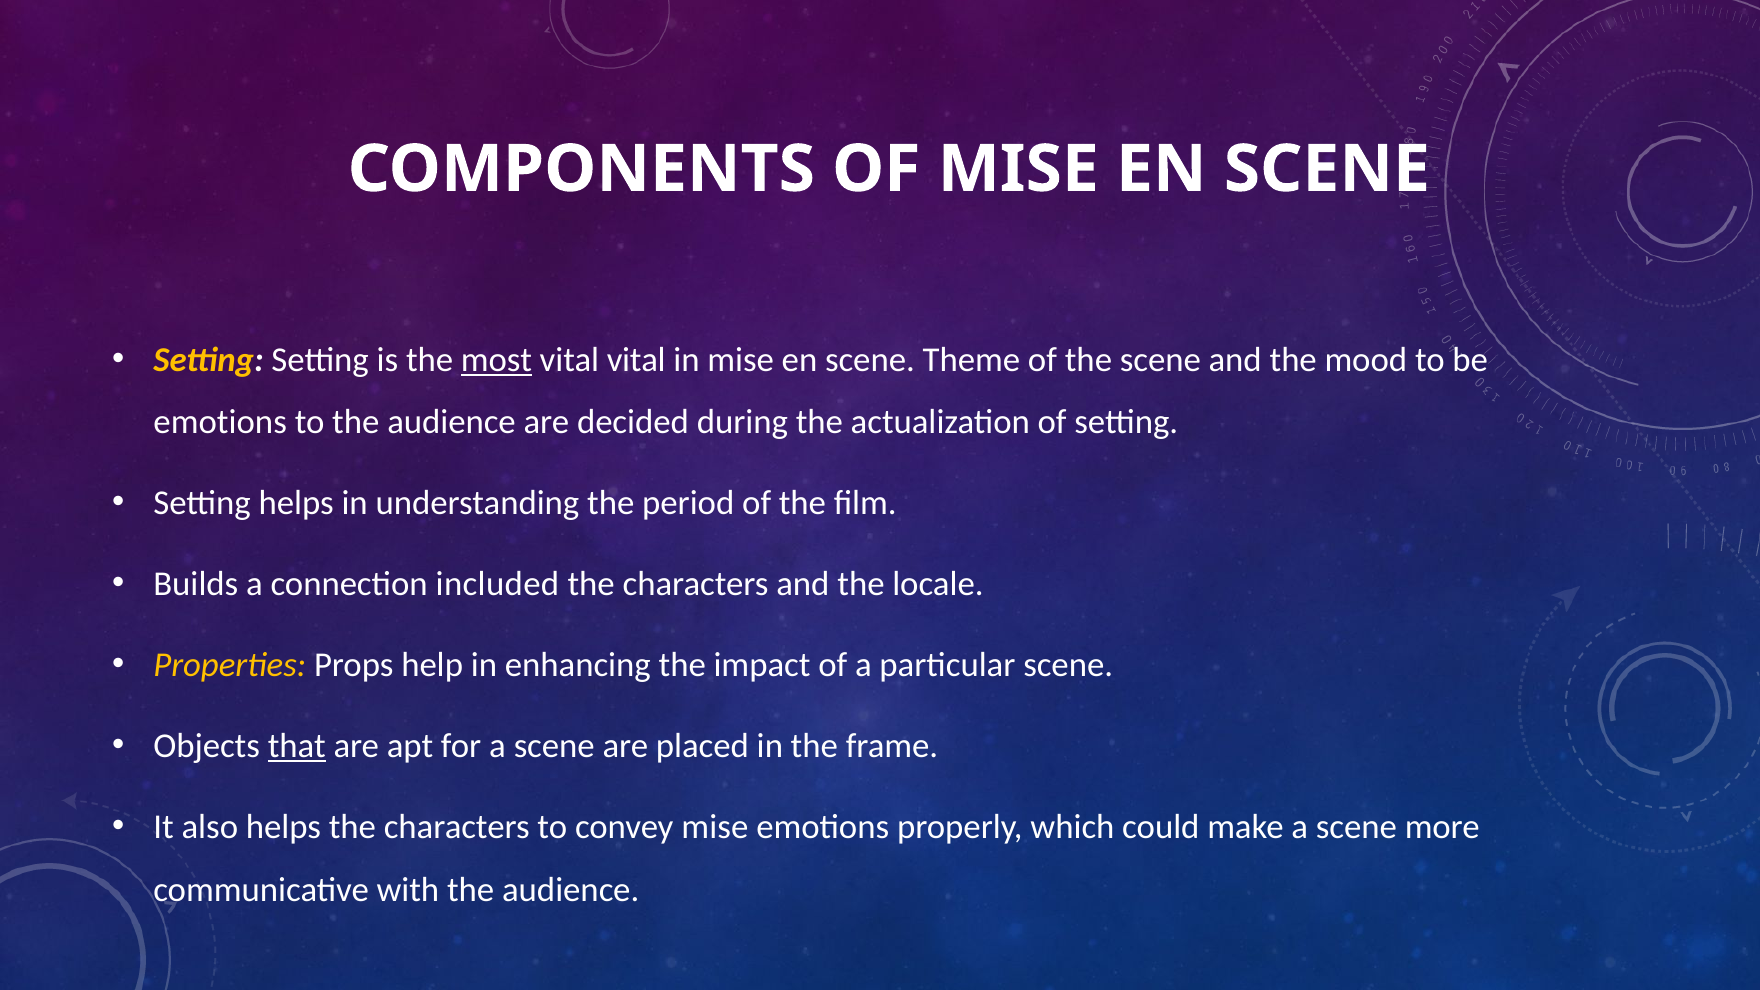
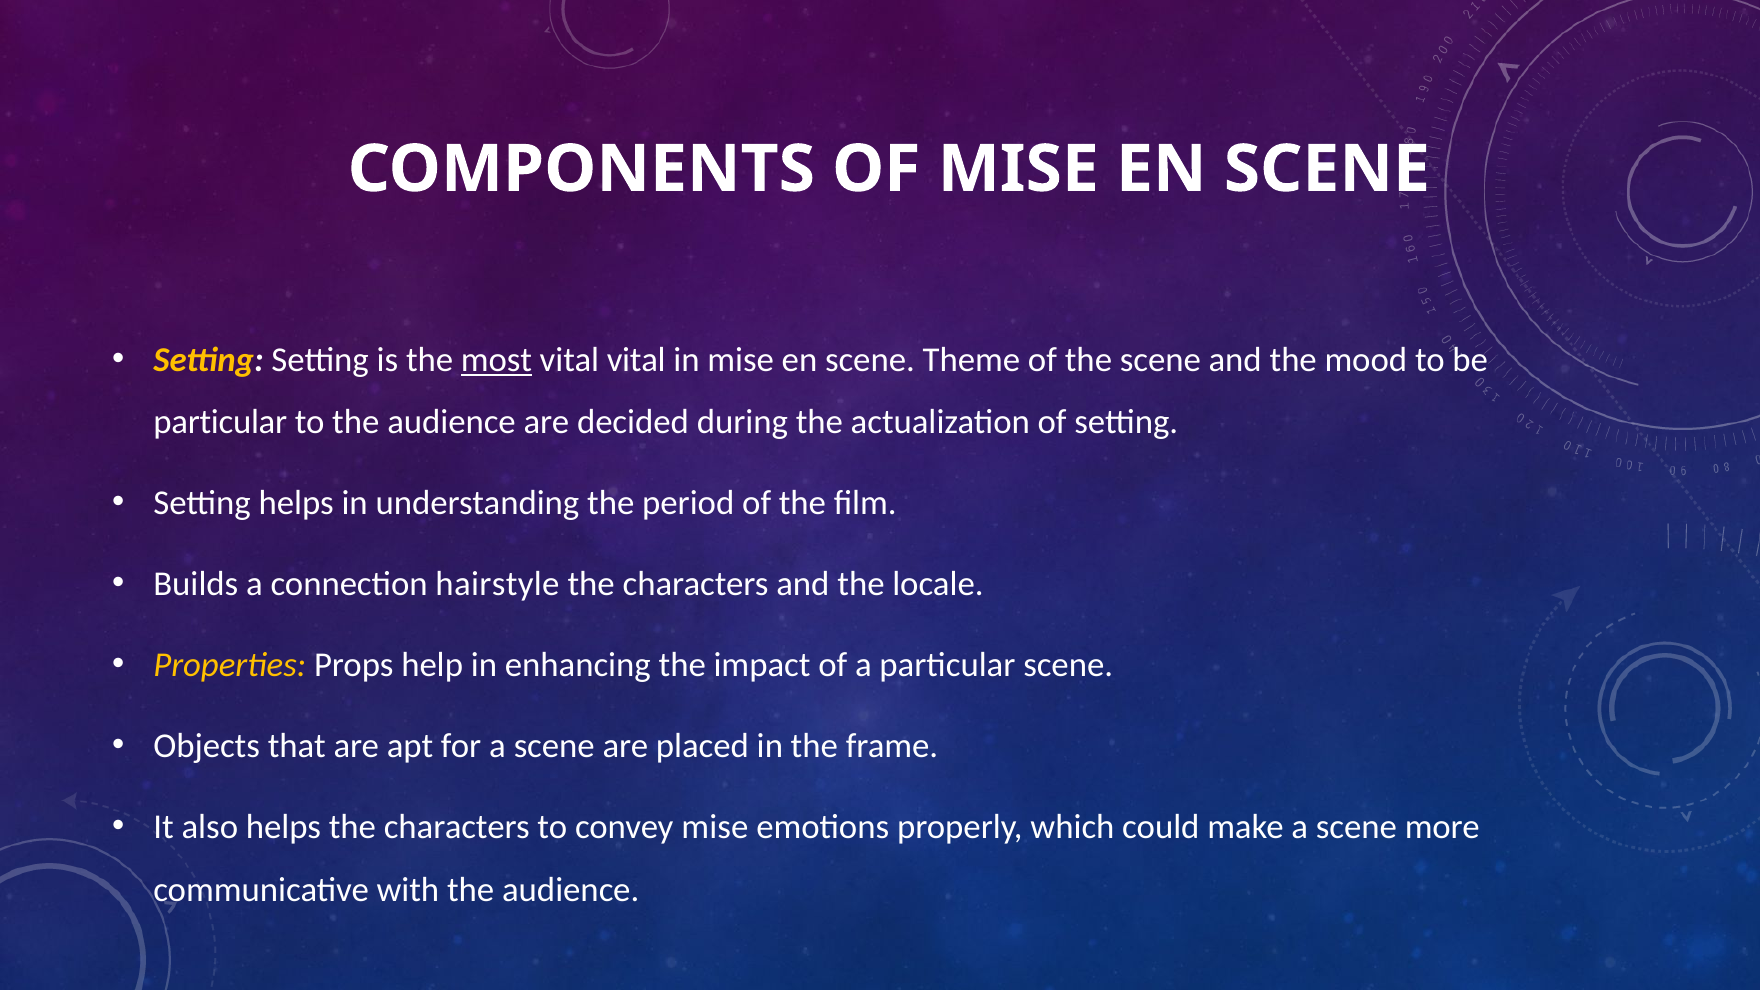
emotions: emotions -> particular (220, 422)
included: included -> hairstyle (497, 584)
that underline: present -> none (297, 746)
